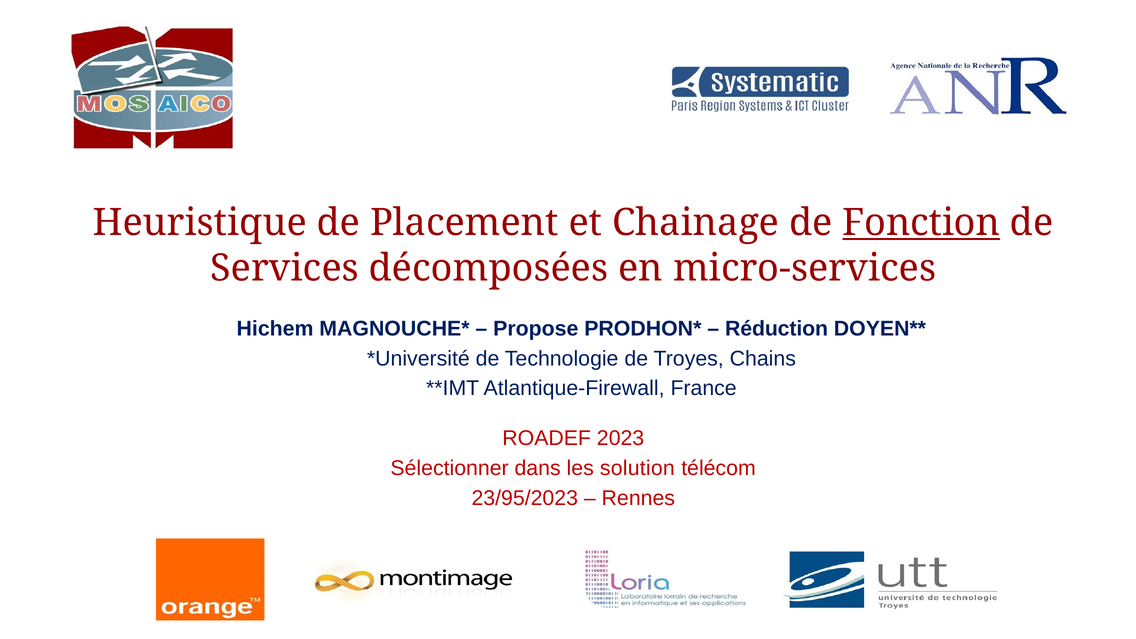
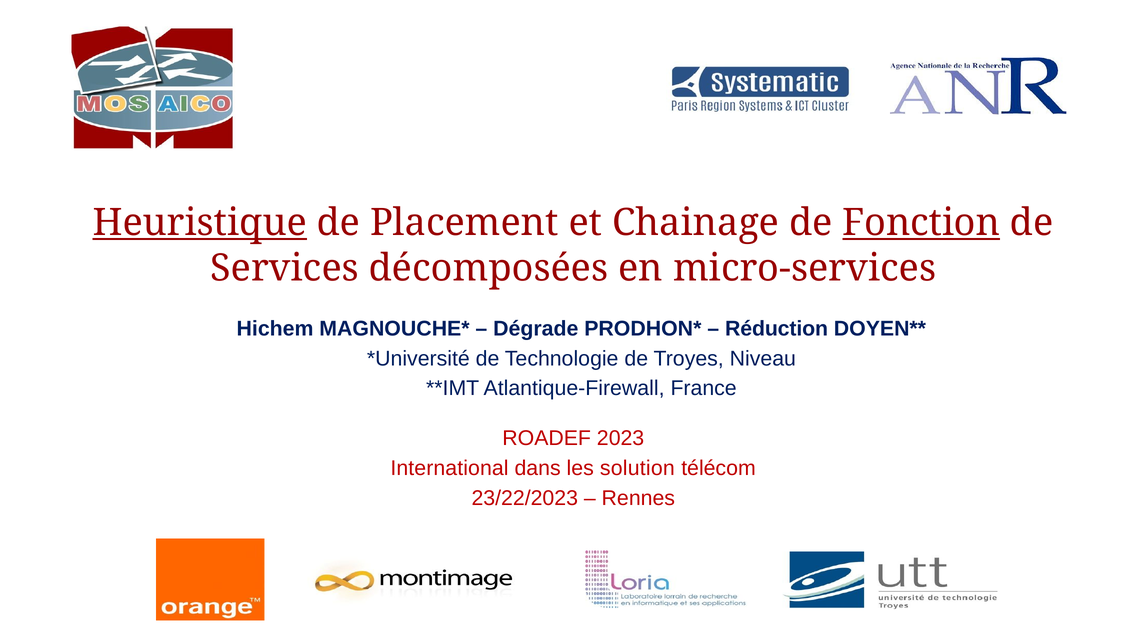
Heuristique underline: none -> present (200, 223)
Propose: Propose -> Dégrade (536, 329)
Chains: Chains -> Niveau (763, 359)
Sélectionner: Sélectionner -> International (450, 468)
23/95/2023: 23/95/2023 -> 23/22/2023 (525, 498)
